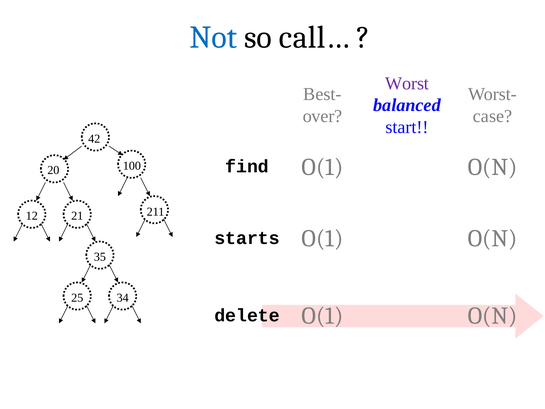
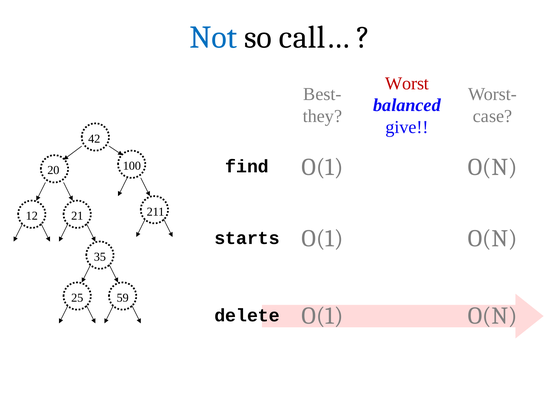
Worst colour: purple -> red (407, 83)
over: over -> they (322, 116)
start: start -> give (407, 127)
34: 34 -> 59 (123, 298)
